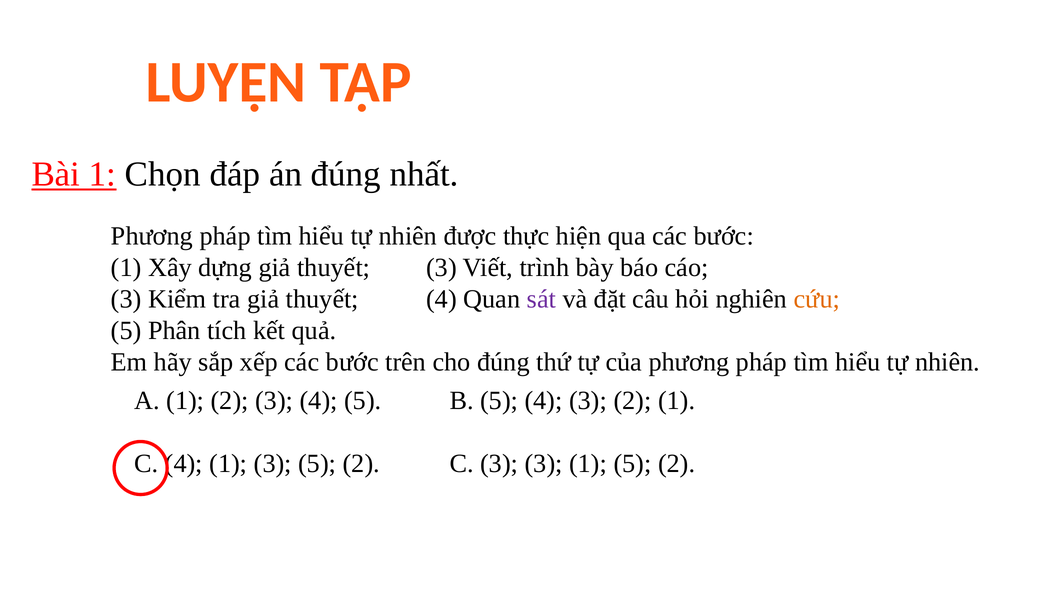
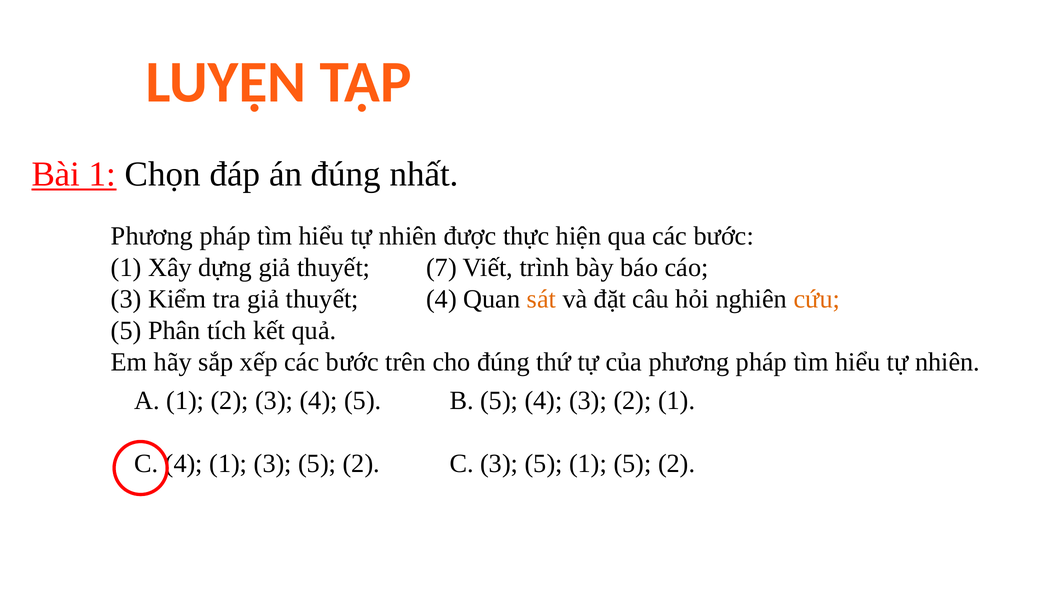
thuyết 3: 3 -> 7 (442, 268)
sát colour: purple -> orange (541, 299)
C 3 3: 3 -> 5 (544, 464)
